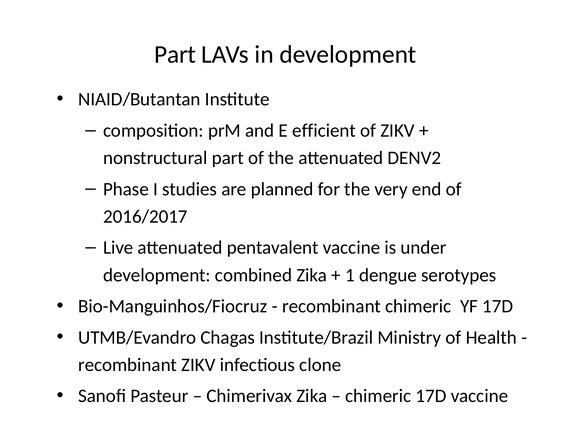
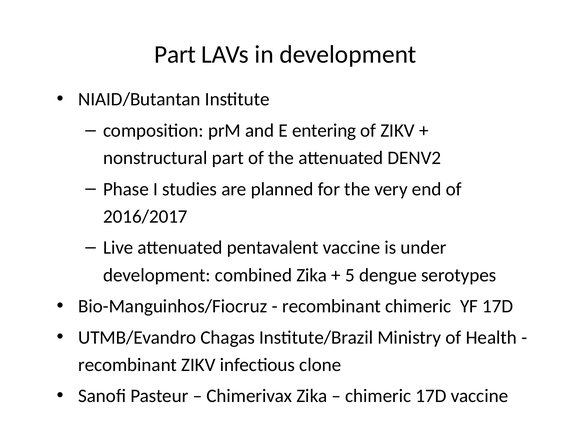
efficient: efficient -> entering (324, 131)
1: 1 -> 5 (350, 275)
